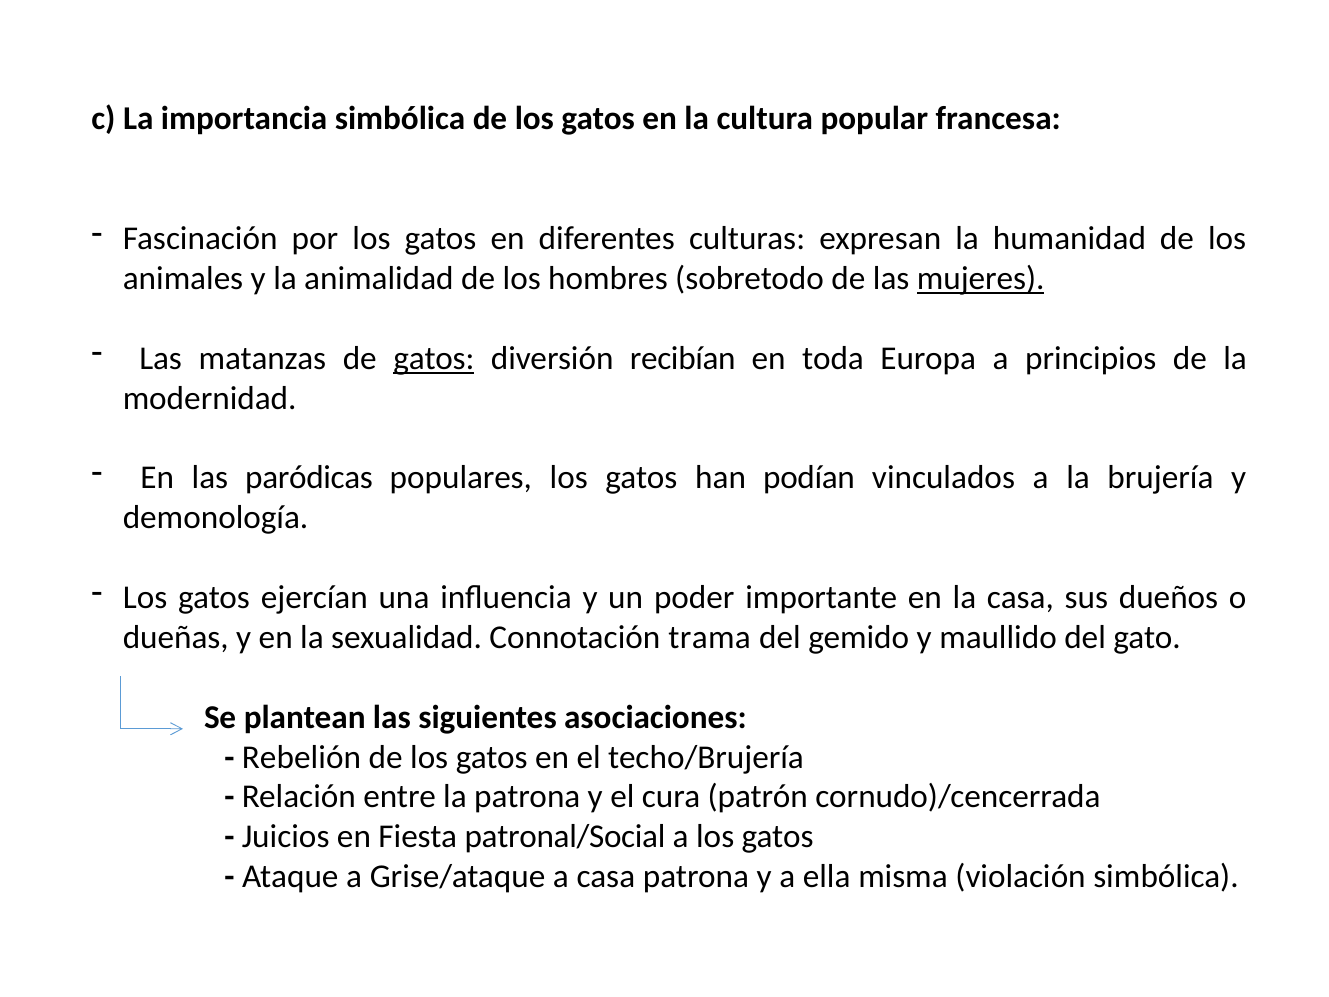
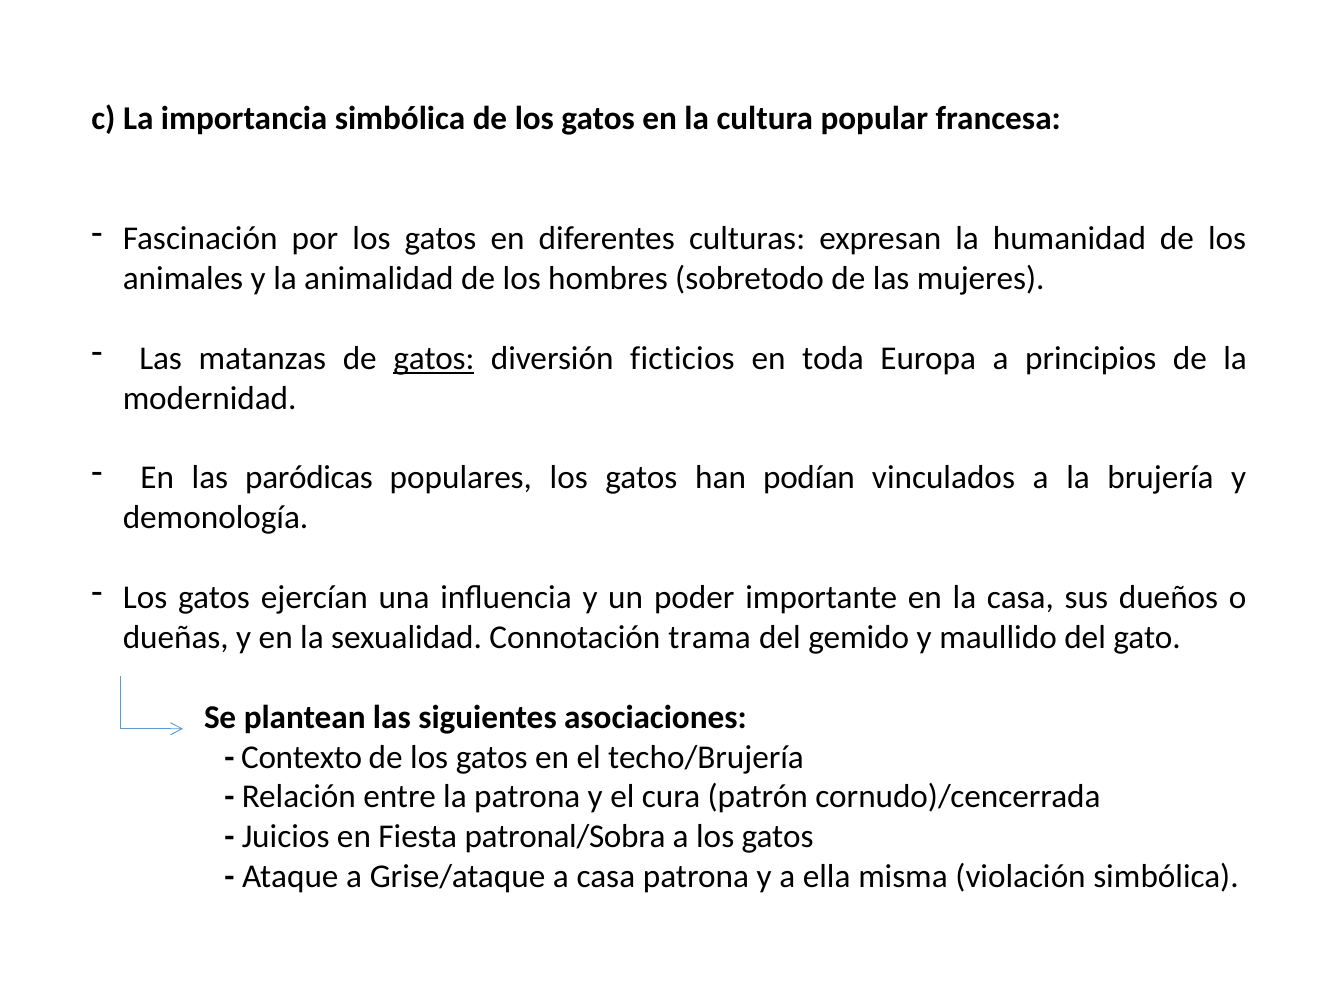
mujeres underline: present -> none (981, 278)
recibían: recibían -> ficticios (682, 358)
Rebelión: Rebelión -> Contexto (302, 757)
patronal/Social: patronal/Social -> patronal/Sobra (565, 837)
